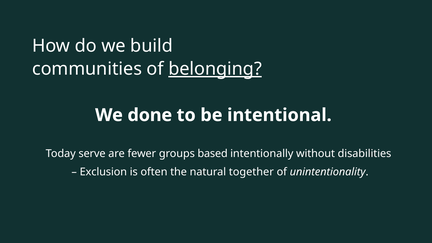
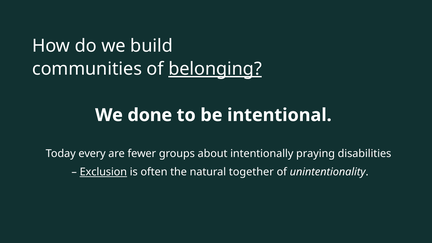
serve: serve -> every (92, 154)
based: based -> about (213, 154)
without: without -> praying (316, 154)
Exclusion underline: none -> present (103, 172)
